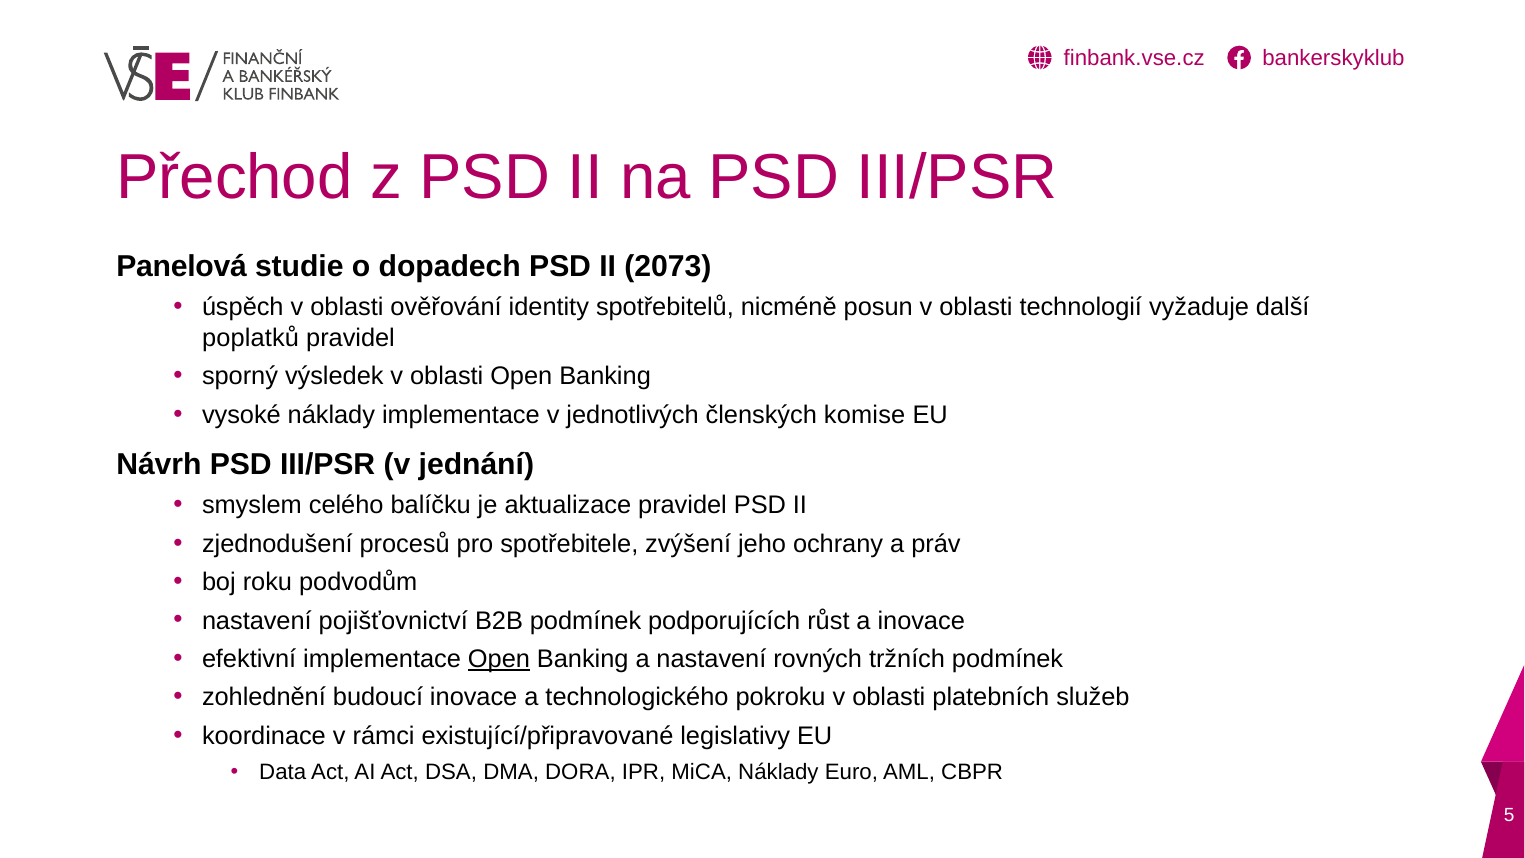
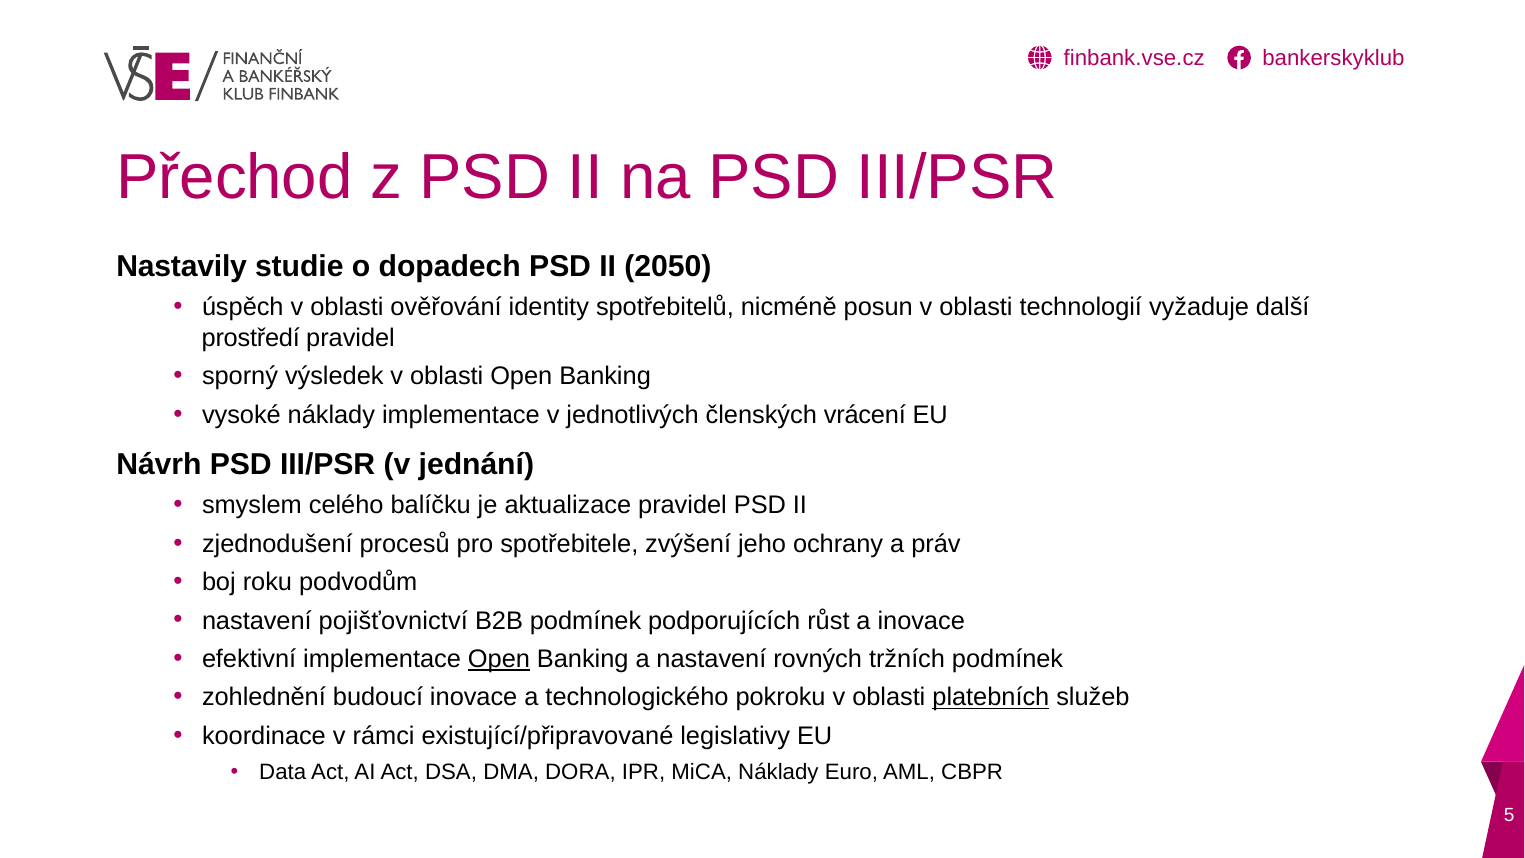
Panelová: Panelová -> Nastavily (182, 267)
2073: 2073 -> 2050 (668, 267)
poplatků: poplatků -> prostředí (251, 338)
komise: komise -> vrácení (865, 415)
platebních underline: none -> present (991, 697)
